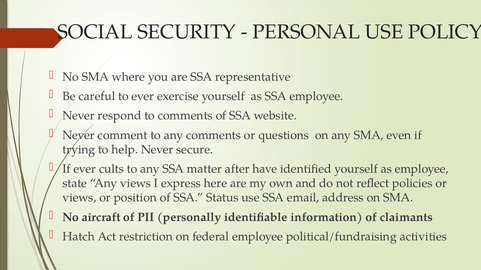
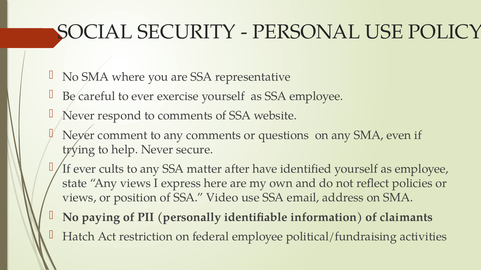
Status: Status -> Video (222, 198)
aircraft: aircraft -> paying (101, 218)
